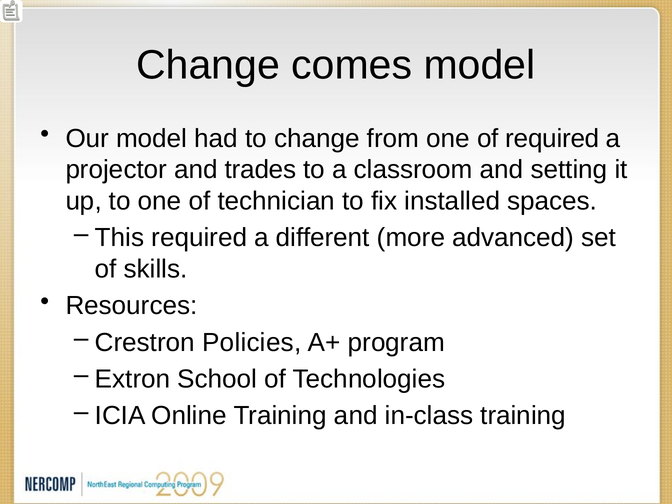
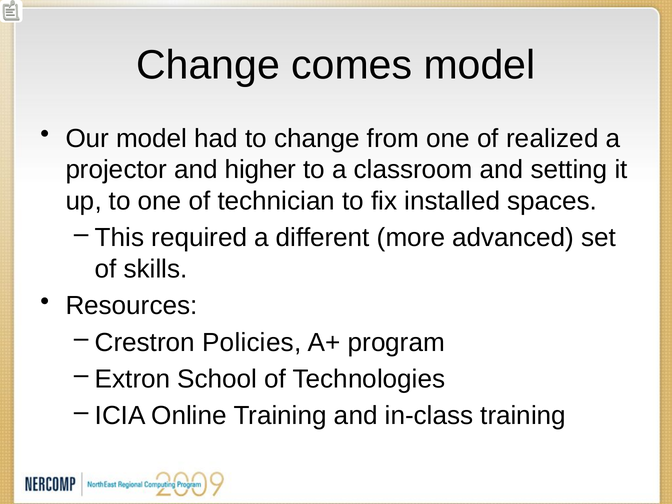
of required: required -> realized (552, 138)
trades: trades -> higher (261, 170)
